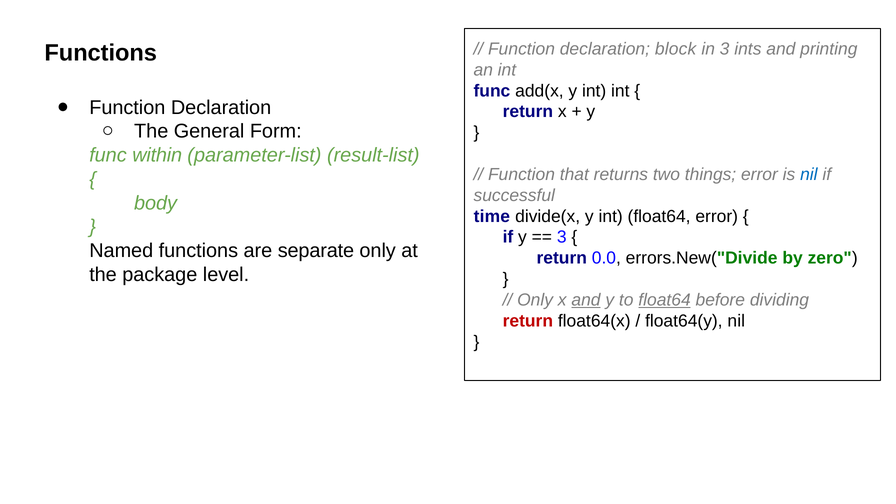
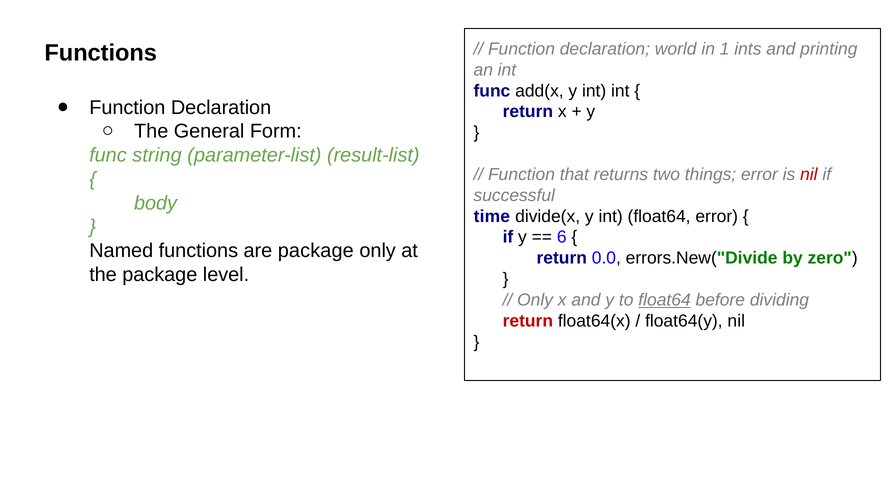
block: block -> world (676, 49)
in 3: 3 -> 1 (725, 49)
within: within -> string (157, 155)
nil colour: blue -> red (809, 174)
3: 3 -> 6 (562, 237)
are separate: separate -> package (316, 251)
and underline: present -> none (586, 300)
